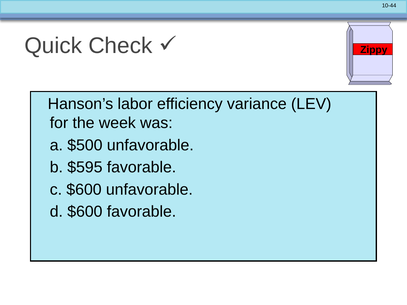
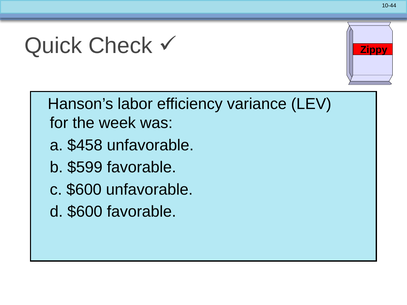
$500: $500 -> $458 (85, 145)
$595: $595 -> $599 (85, 168)
